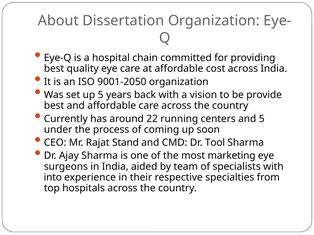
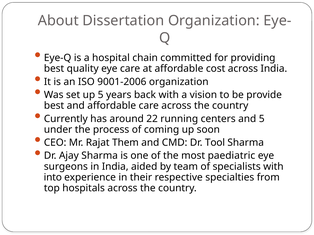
9001-2050: 9001-2050 -> 9001-2006 (122, 82)
Stand: Stand -> Them (125, 143)
marketing: marketing -> paediatric (231, 156)
